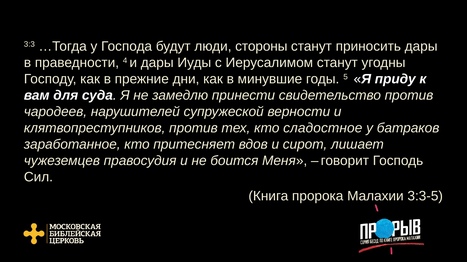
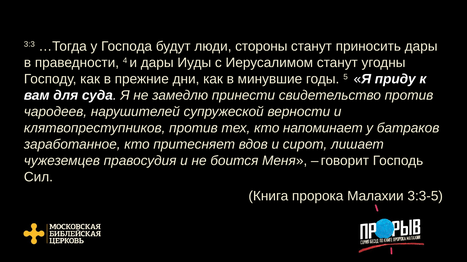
сладостное: сладостное -> напоминает (323, 128)
